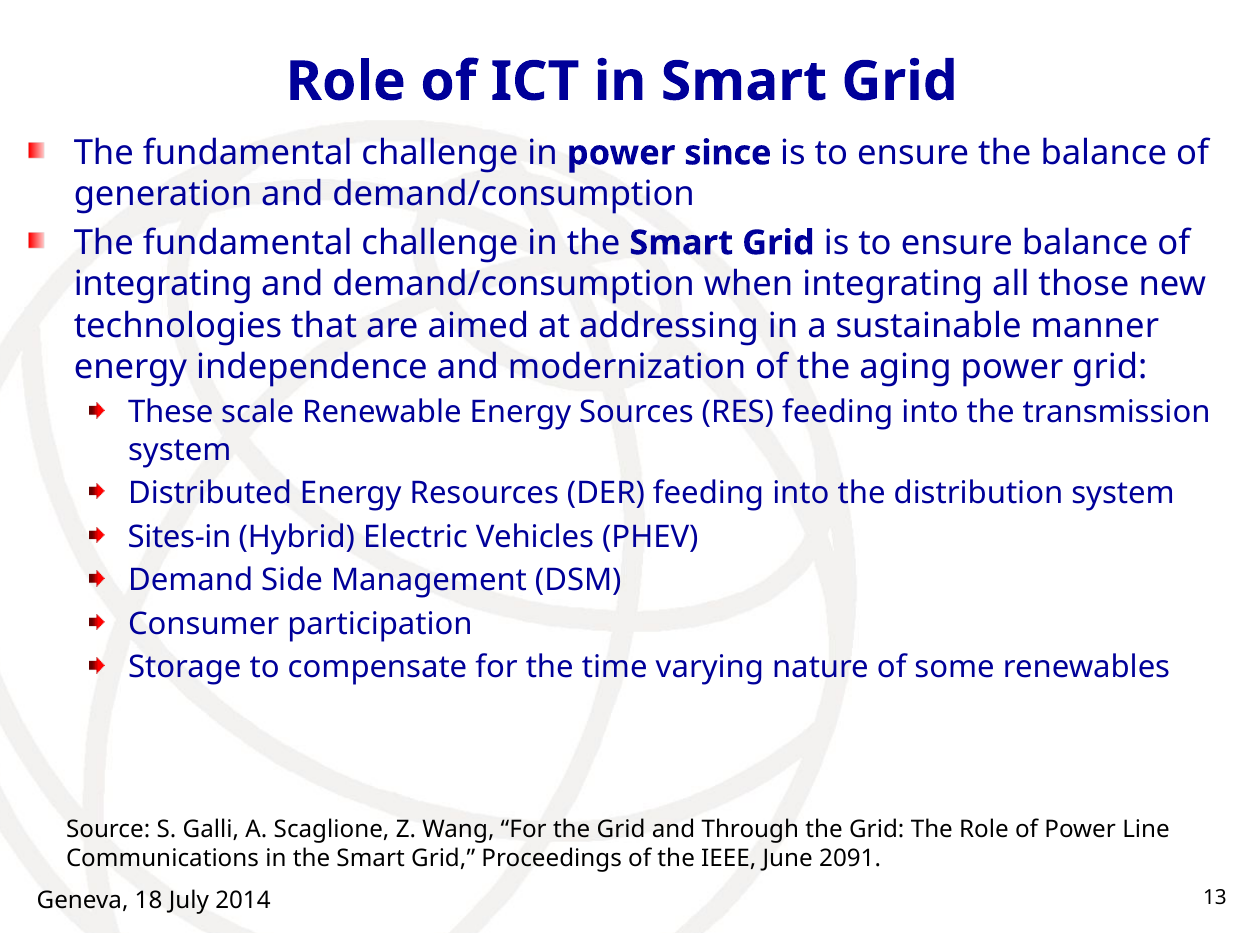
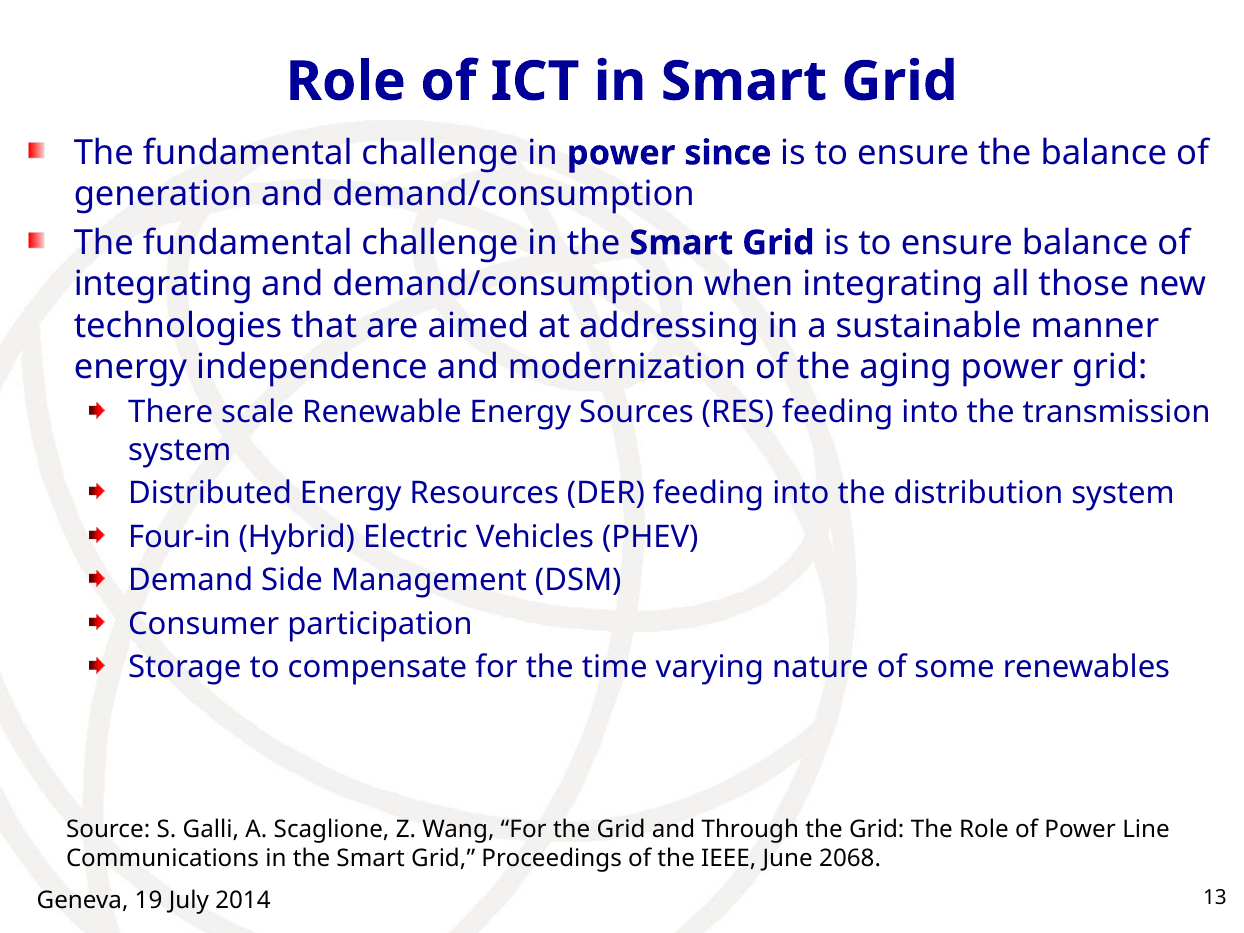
These: These -> There (171, 413)
Sites-in: Sites-in -> Four-in (179, 537)
2091: 2091 -> 2068 (850, 858)
18: 18 -> 19 (149, 900)
